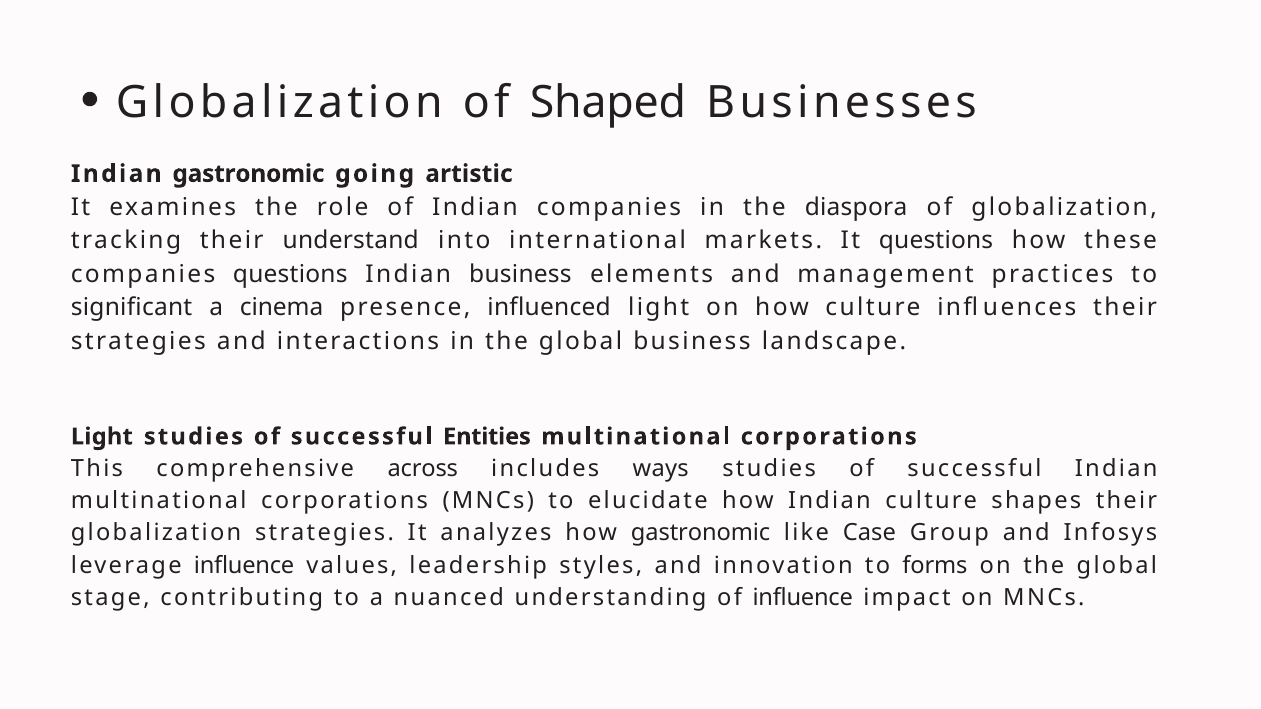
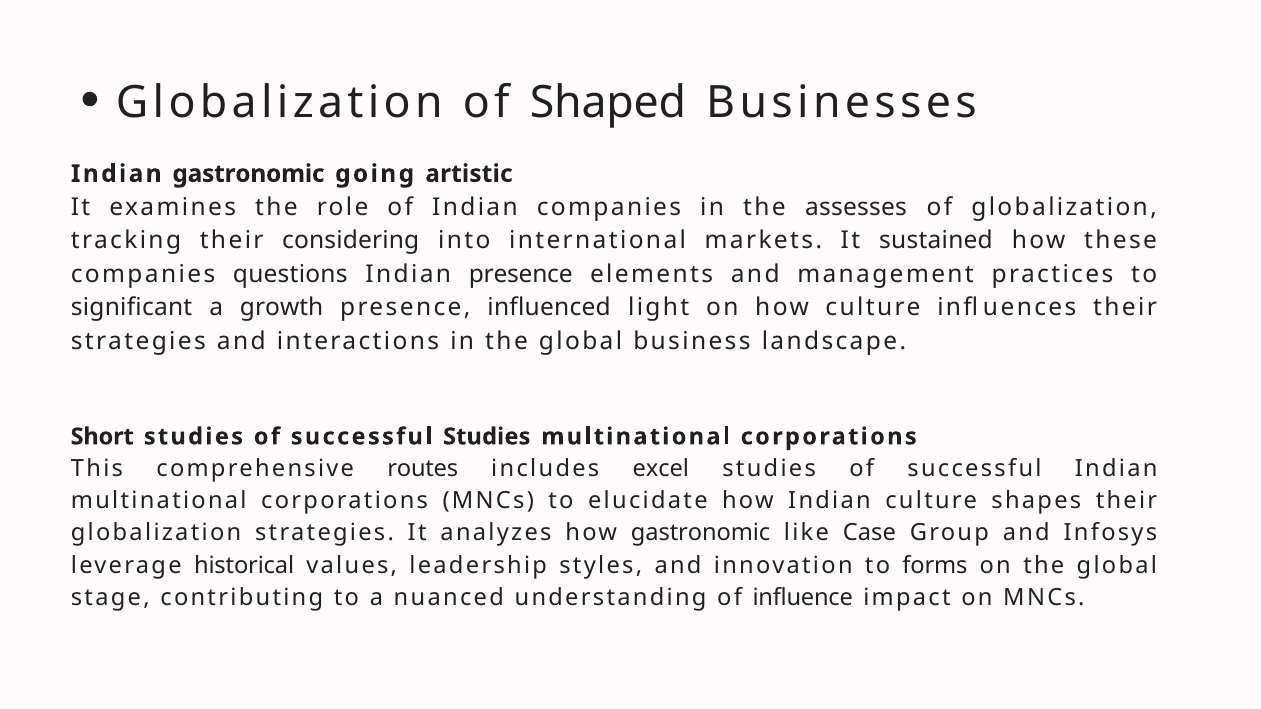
diaspora: diaspora -> assesses (856, 207)
understand: understand -> considering (351, 241)
It questions: questions -> sustained (936, 241)
Indian business: business -> presence (521, 274)
cinema: cinema -> growth (282, 308)
Light: Light -> Short (102, 437)
successful Entities: Entities -> Studies (487, 437)
across: across -> routes (423, 469)
ways: ways -> excel (661, 469)
leverage influence: influence -> historical (244, 566)
